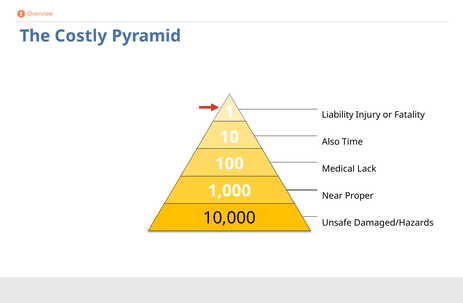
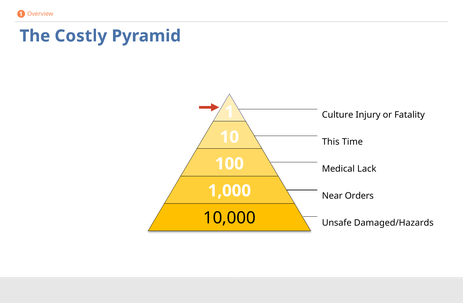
Liability: Liability -> Culture (338, 115)
Also: Also -> This (331, 142)
Proper: Proper -> Orders (359, 196)
